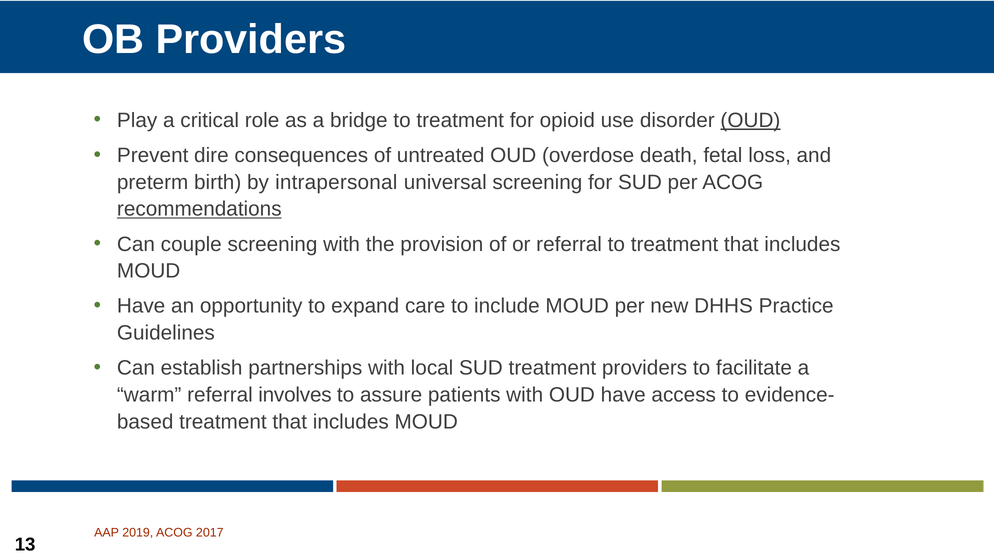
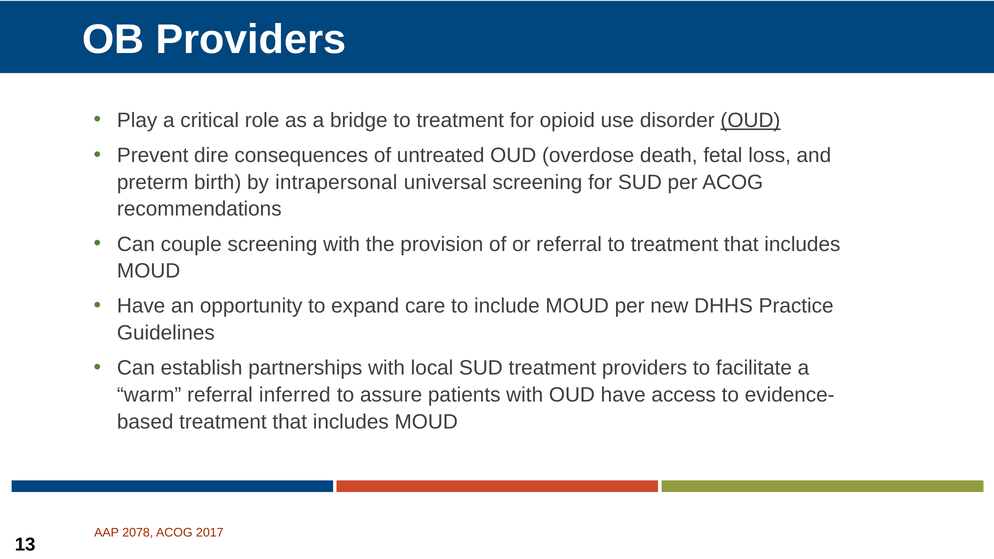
recommendations underline: present -> none (199, 209)
involves: involves -> inferred (295, 395)
2019: 2019 -> 2078 (138, 533)
